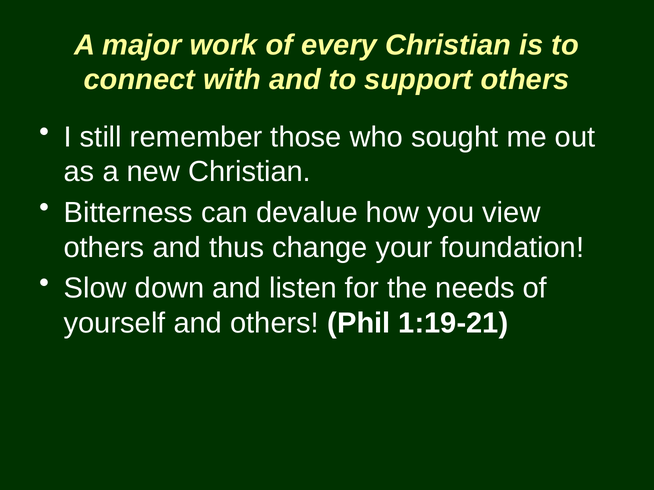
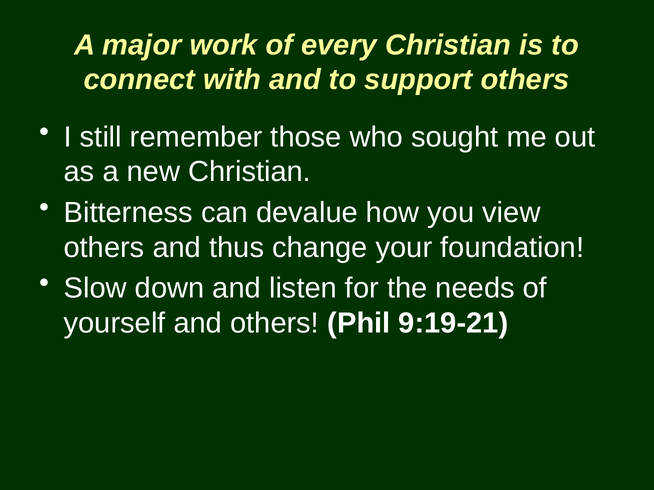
1:19-21: 1:19-21 -> 9:19-21 (453, 323)
